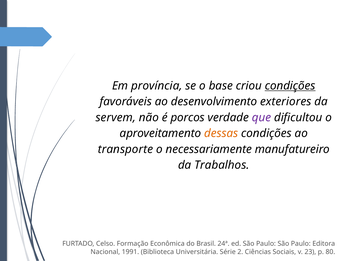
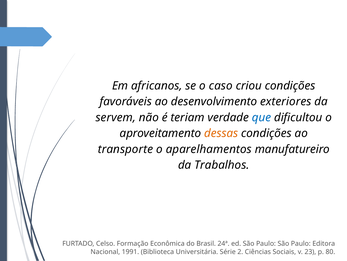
província: província -> africanos (157, 86)
base: base -> caso (221, 86)
condições underline: present -> none (290, 86)
porcos: porcos -> teriam (188, 117)
que colour: purple -> blue (261, 117)
necessariamente: necessariamente -> aparelhamentos (209, 149)
